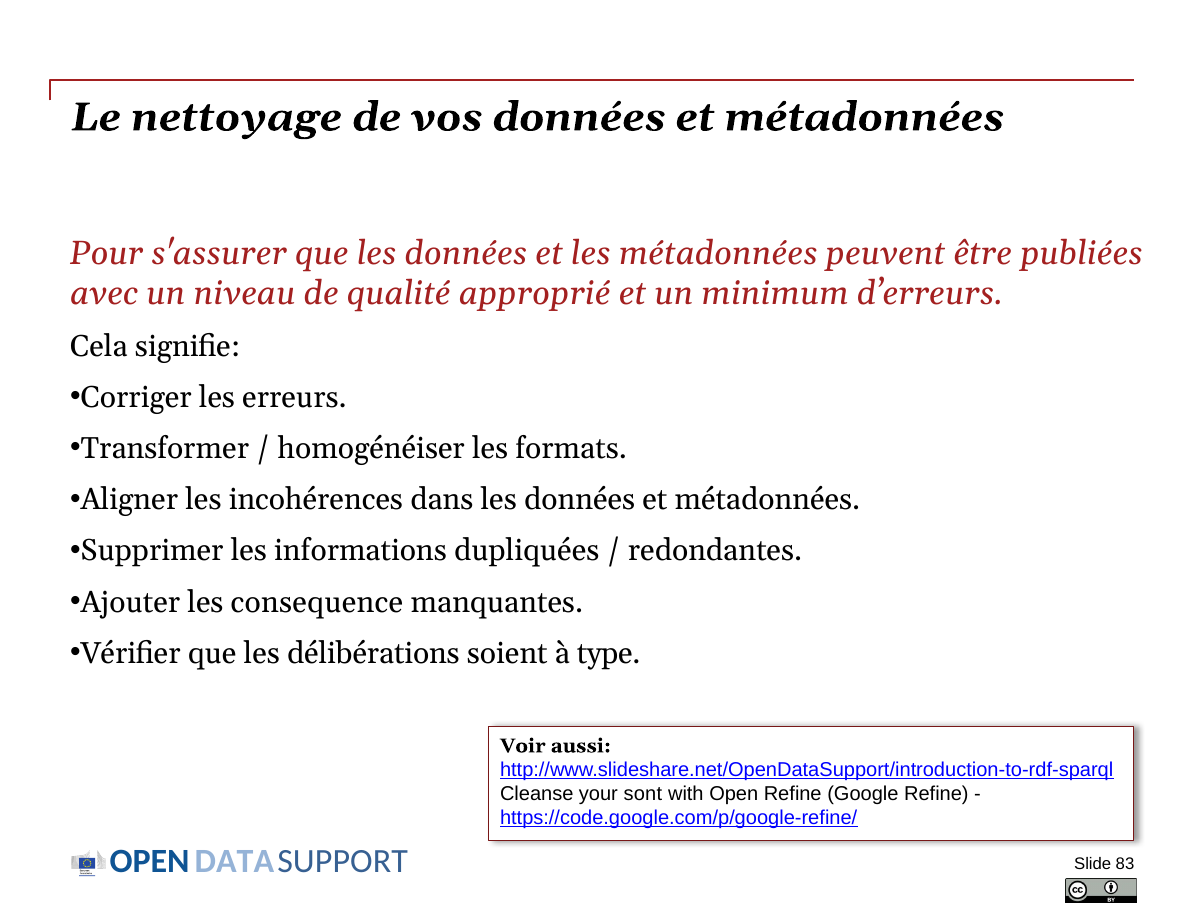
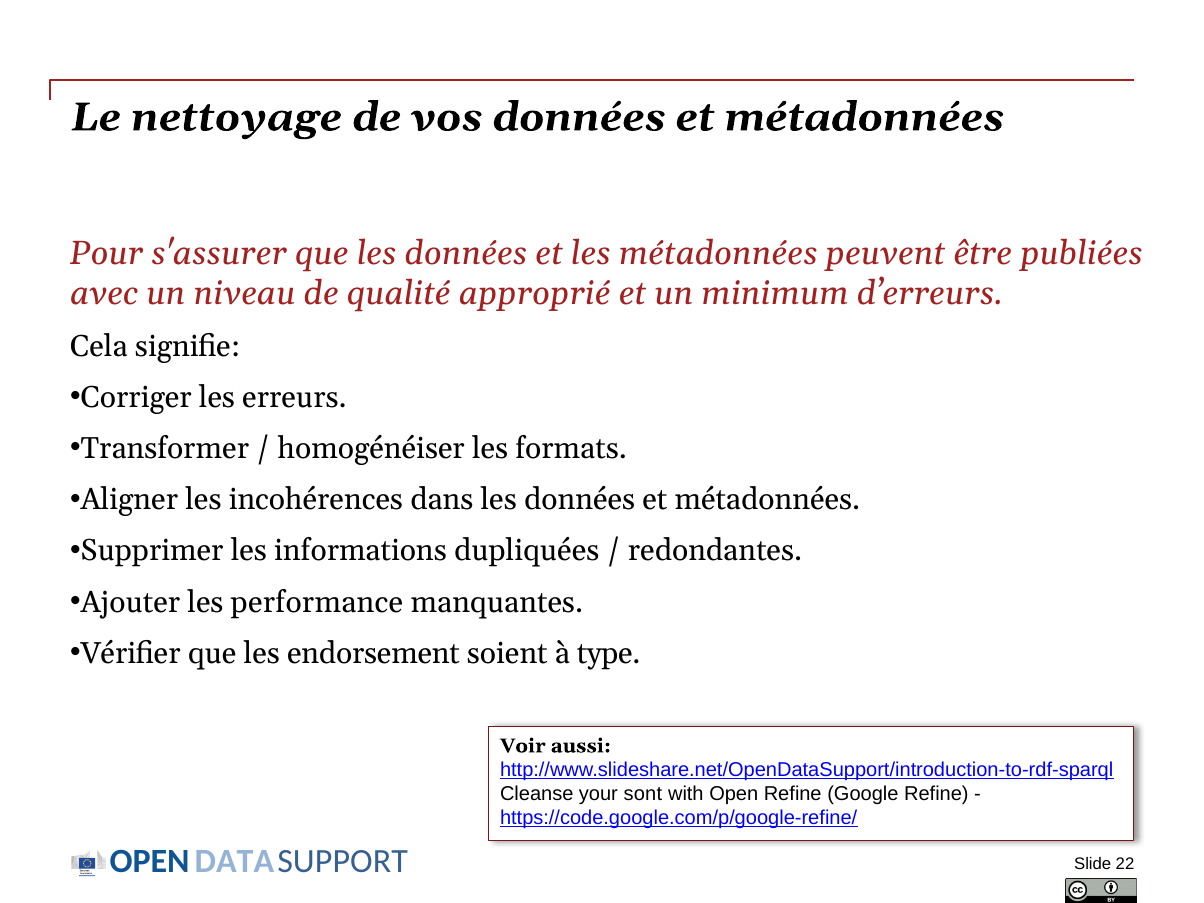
consequence: consequence -> performance (317, 602)
délibérations: délibérations -> endorsement (373, 653)
83: 83 -> 22 (1125, 864)
